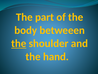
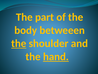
hand underline: none -> present (56, 56)
